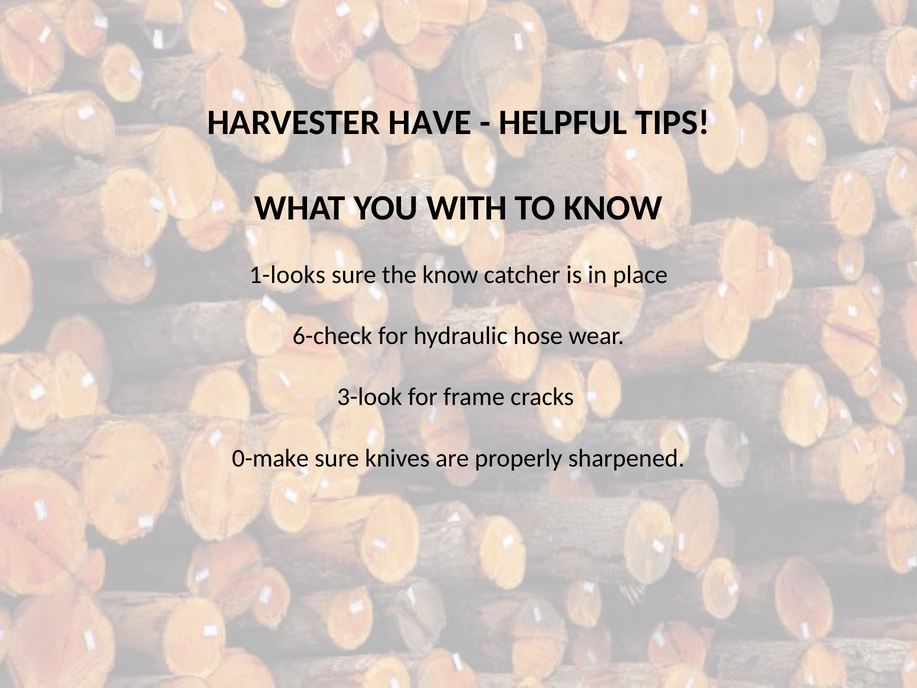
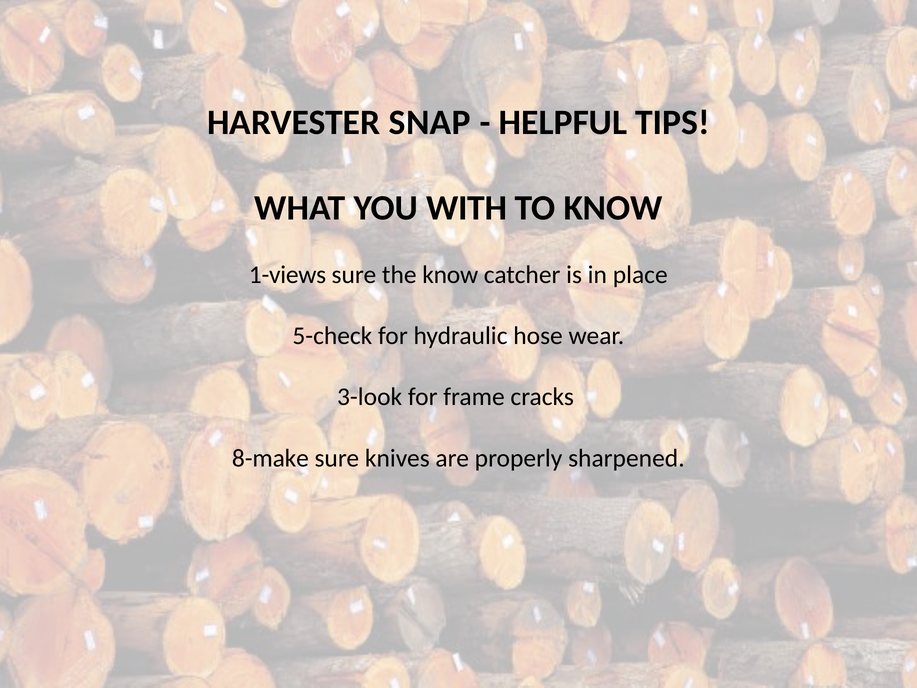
HAVE: HAVE -> SNAP (430, 122)
1-looks: 1-looks -> 1-views (288, 274)
6-check: 6-check -> 5-check (332, 336)
0-make: 0-make -> 8-make (270, 458)
